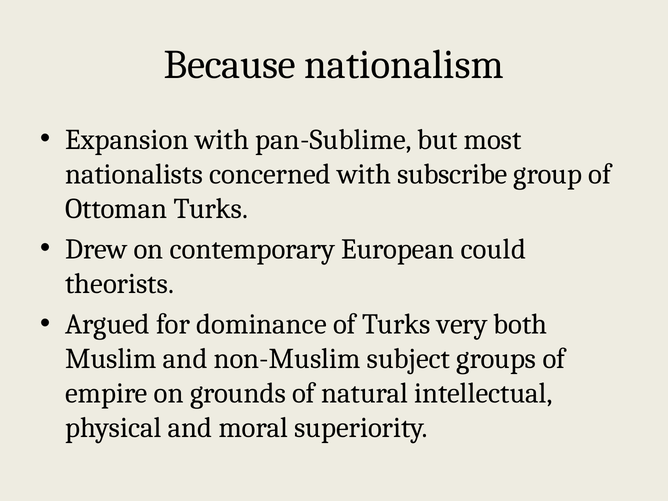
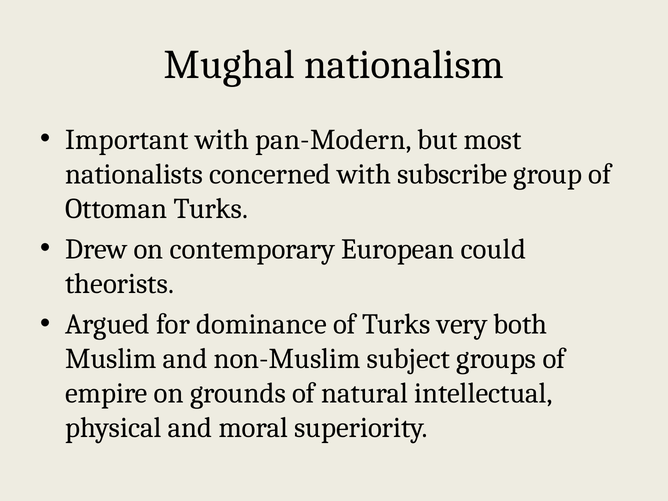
Because: Because -> Mughal (229, 65)
Expansion: Expansion -> Important (127, 140)
pan-Sublime: pan-Sublime -> pan-Modern (333, 140)
